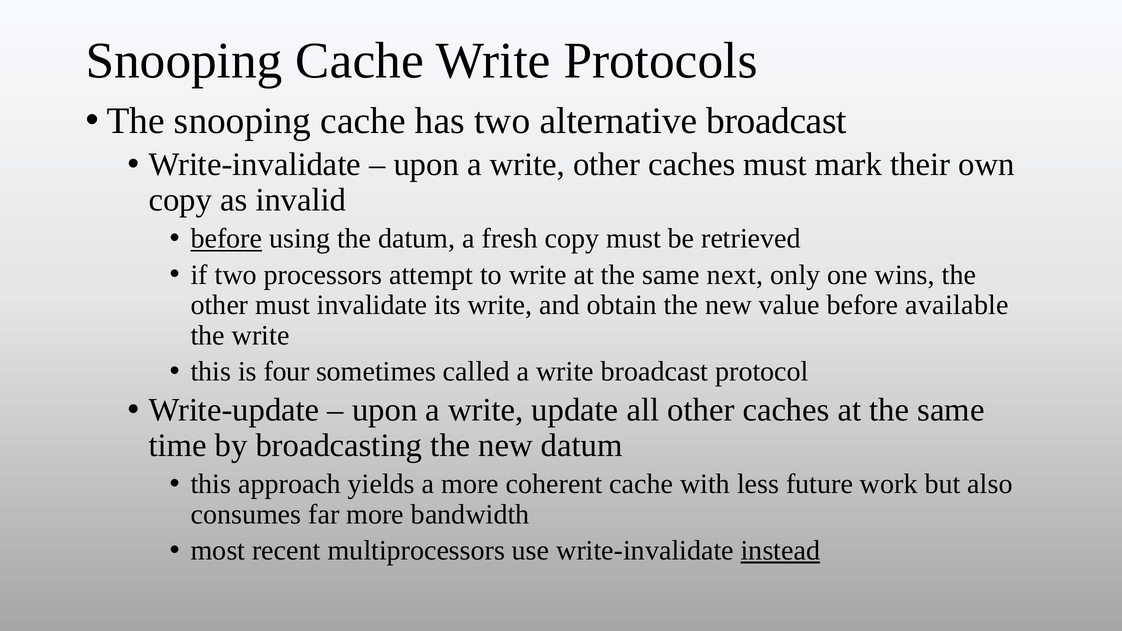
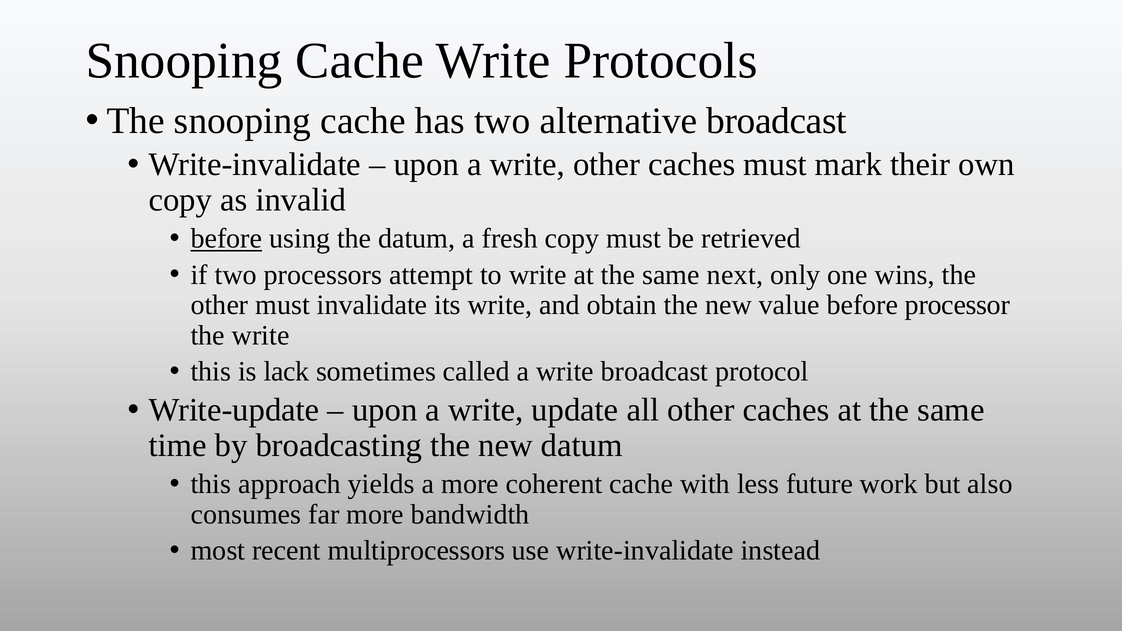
available: available -> processor (957, 305)
four: four -> lack (287, 371)
instead underline: present -> none (780, 550)
